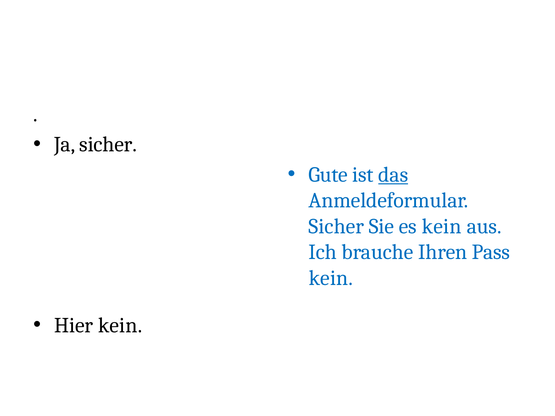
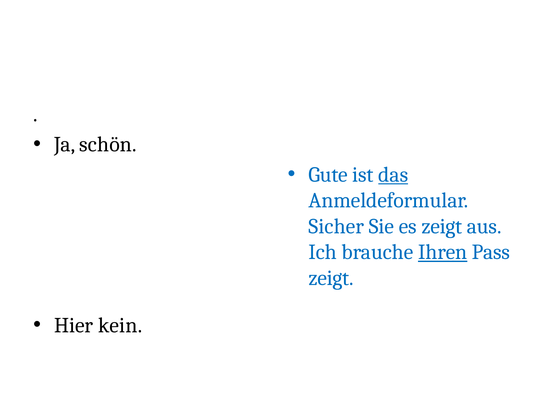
Ja sicher: sicher -> schön (108, 144)
es kein: kein -> zeigt (442, 226)
Ihren underline: none -> present (443, 252)
kein: kein -> zeigt (331, 278)
